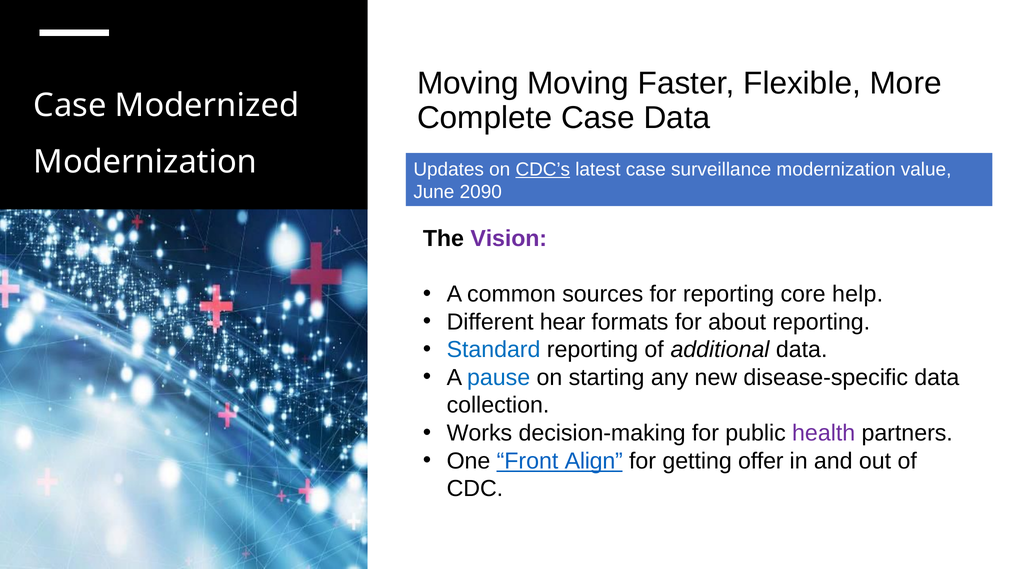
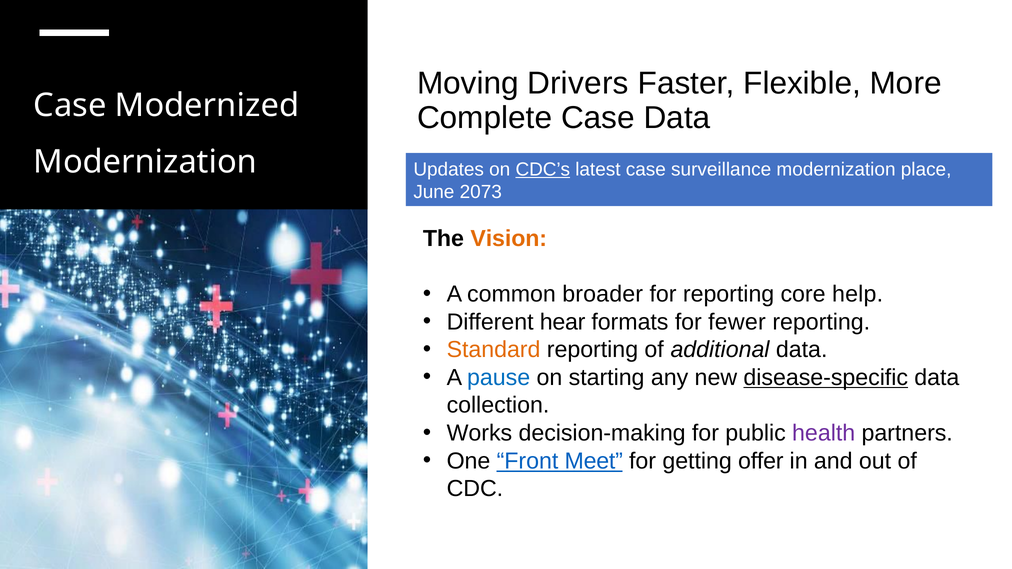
Moving Moving: Moving -> Drivers (578, 84)
value: value -> place (926, 170)
2090: 2090 -> 2073 (481, 192)
Vision colour: purple -> orange (509, 239)
sources: sources -> broader (603, 294)
about: about -> fewer (737, 322)
Standard colour: blue -> orange (494, 350)
disease-specific underline: none -> present (826, 378)
Align: Align -> Meet (594, 461)
